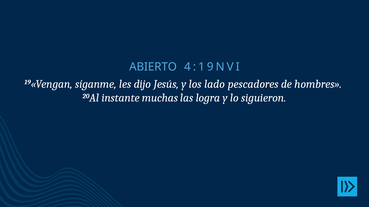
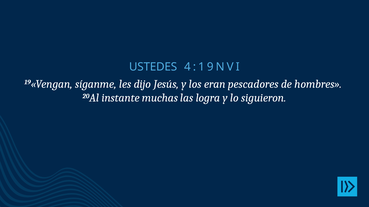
ABIERTO: ABIERTO -> USTEDES (153, 67)
lado: lado -> eran (215, 84)
